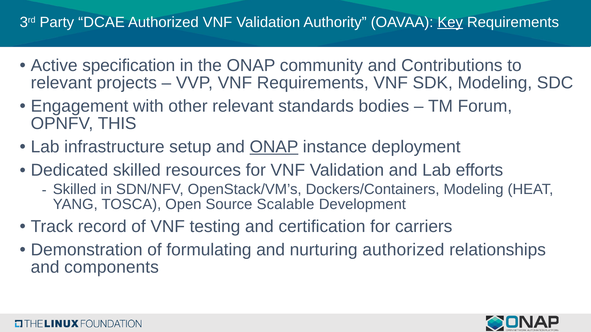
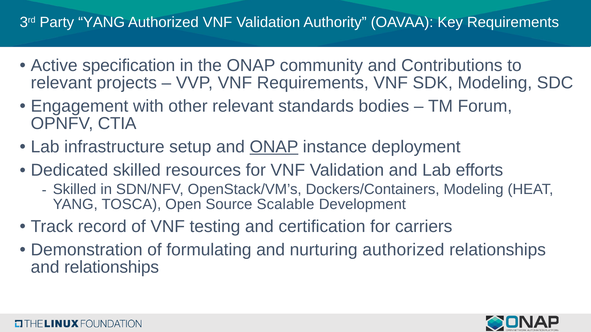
Party DCAE: DCAE -> YANG (102, 22)
Key underline: present -> none (450, 22)
THIS: THIS -> CTIA (117, 124)
and components: components -> relationships (112, 267)
